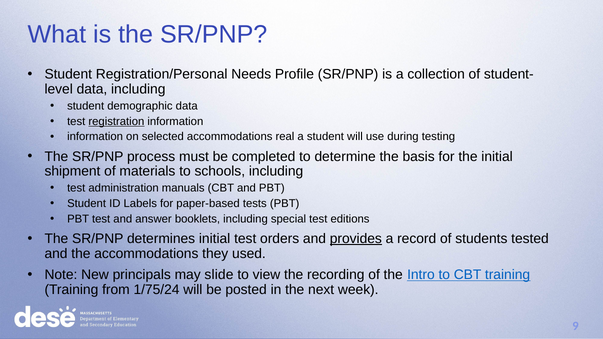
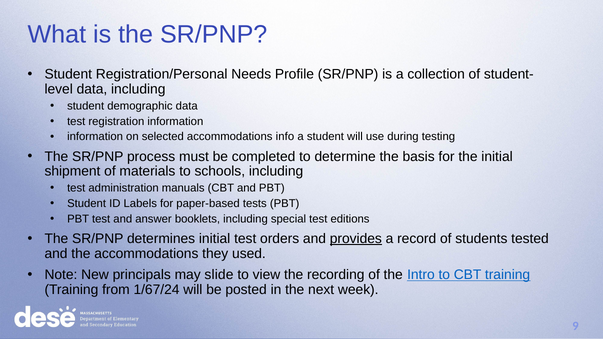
registration underline: present -> none (116, 121)
real: real -> info (285, 137)
1/75/24: 1/75/24 -> 1/67/24 (157, 290)
